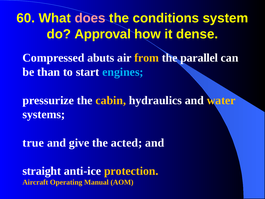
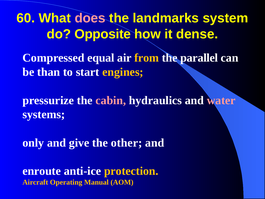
conditions: conditions -> landmarks (166, 18)
Approval: Approval -> Opposite (103, 34)
abuts: abuts -> equal (101, 58)
engines colour: light blue -> yellow (123, 72)
cabin colour: yellow -> pink (111, 100)
water colour: yellow -> pink (221, 100)
true: true -> only (33, 143)
acted: acted -> other (126, 143)
straight: straight -> enroute (42, 171)
